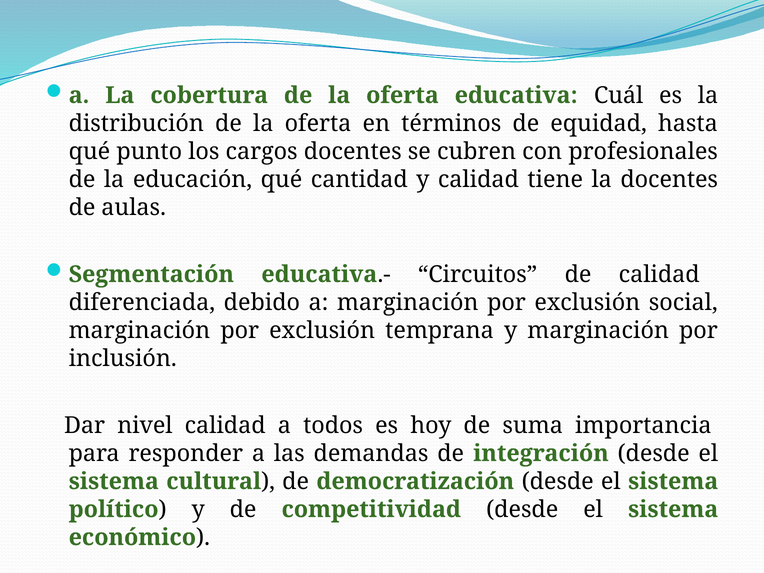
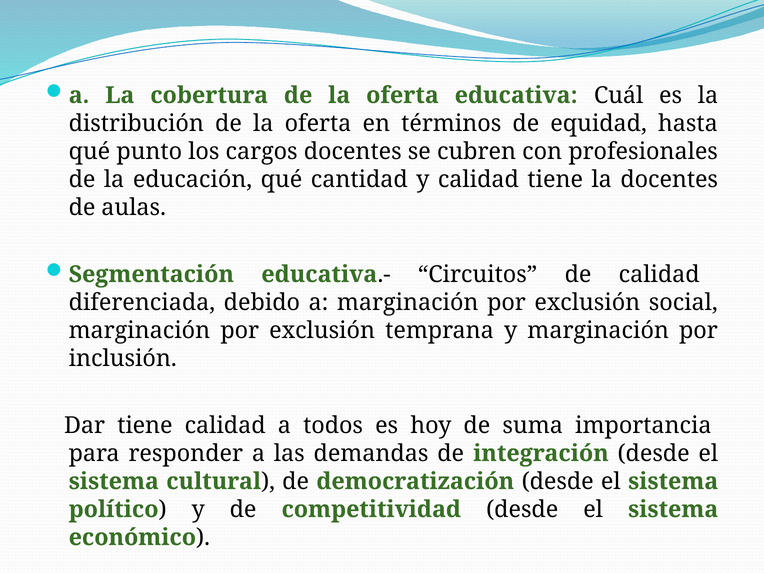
Dar nivel: nivel -> tiene (145, 425)
